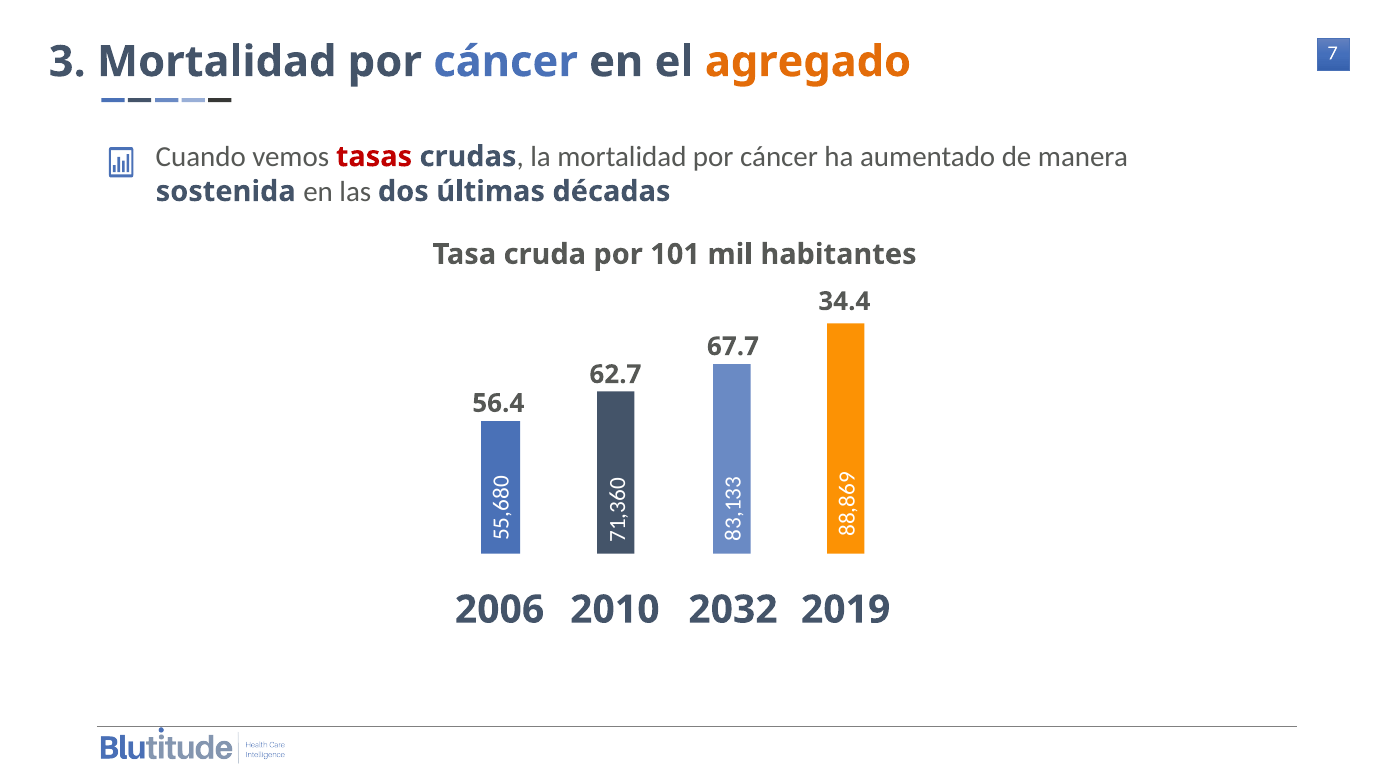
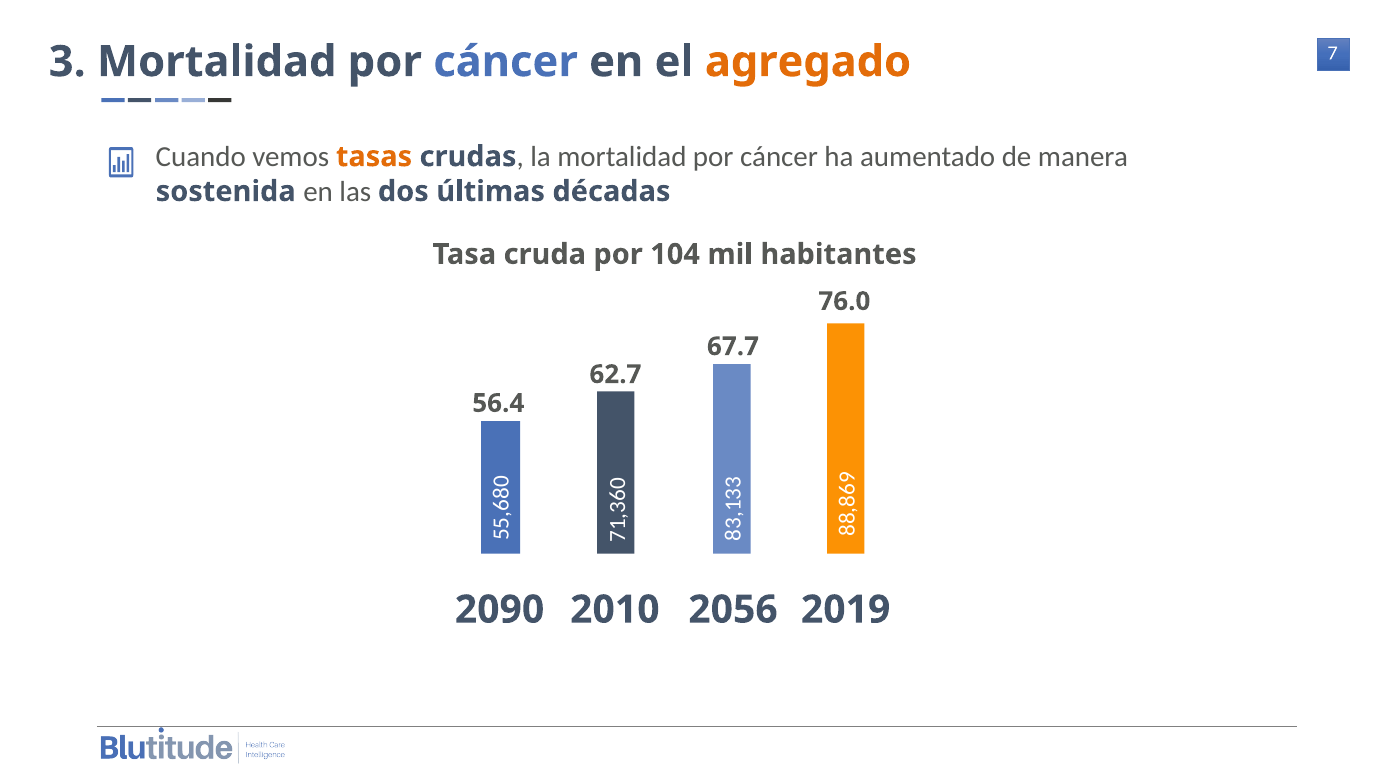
tasas colour: red -> orange (374, 157)
101: 101 -> 104 (675, 254)
34.4: 34.4 -> 76.0 (844, 301)
2006: 2006 -> 2090 (500, 609)
2032: 2032 -> 2056 (733, 609)
